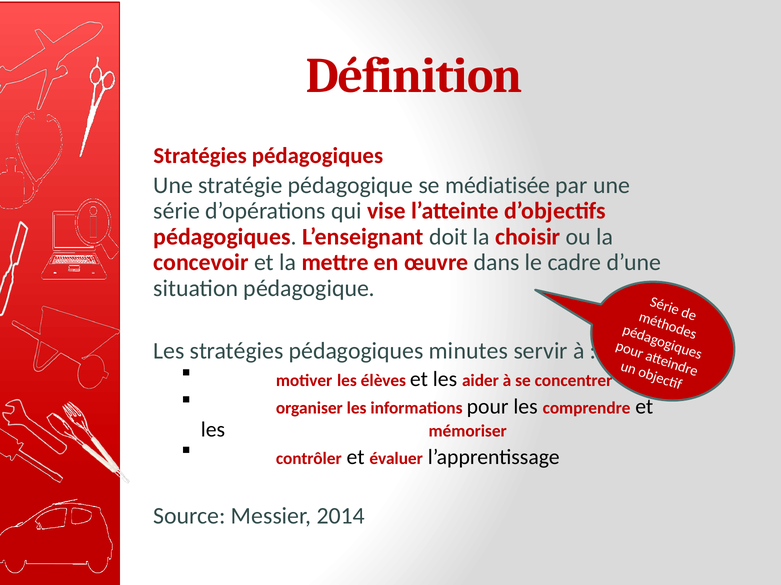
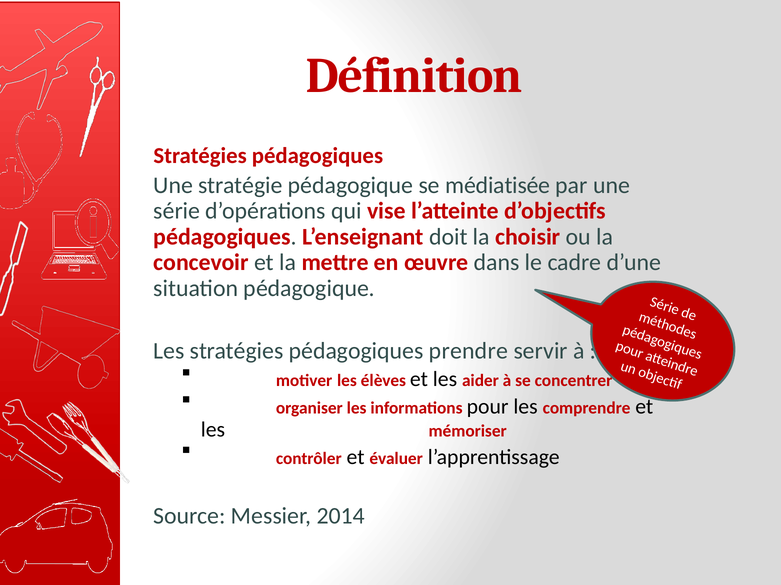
minutes: minutes -> prendre (468, 351)
